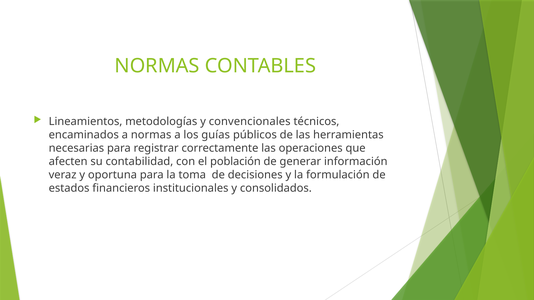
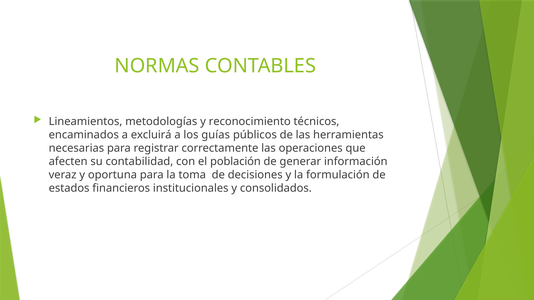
convencionales: convencionales -> reconocimiento (250, 122)
a normas: normas -> excluirá (151, 135)
